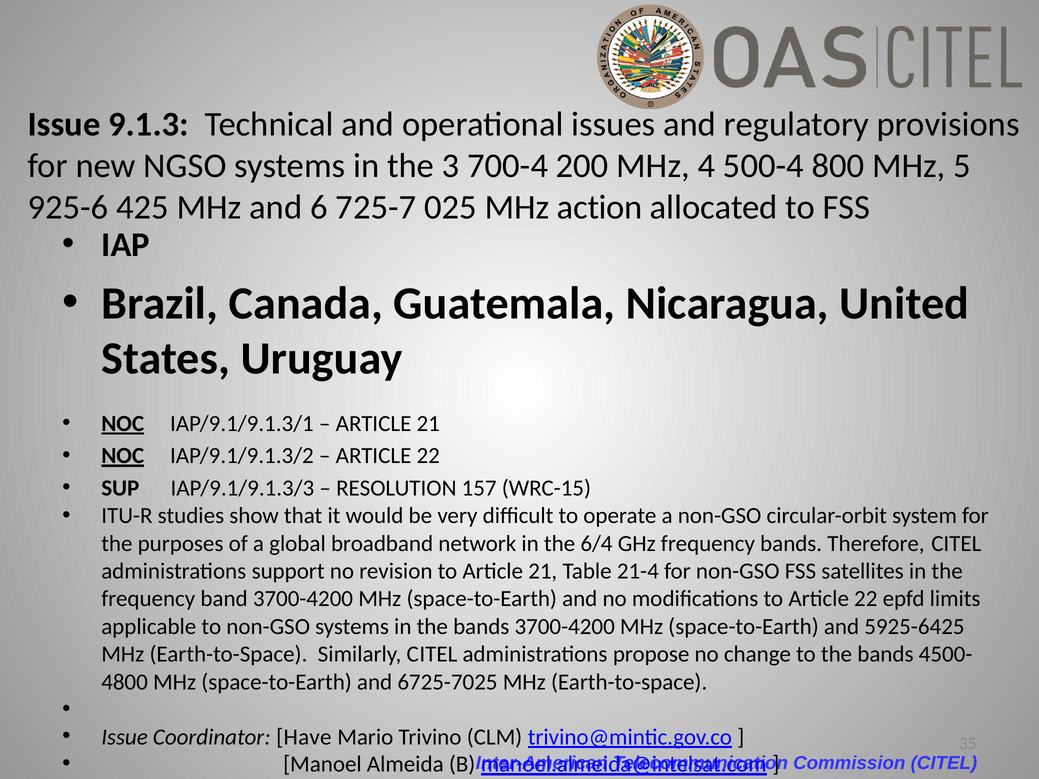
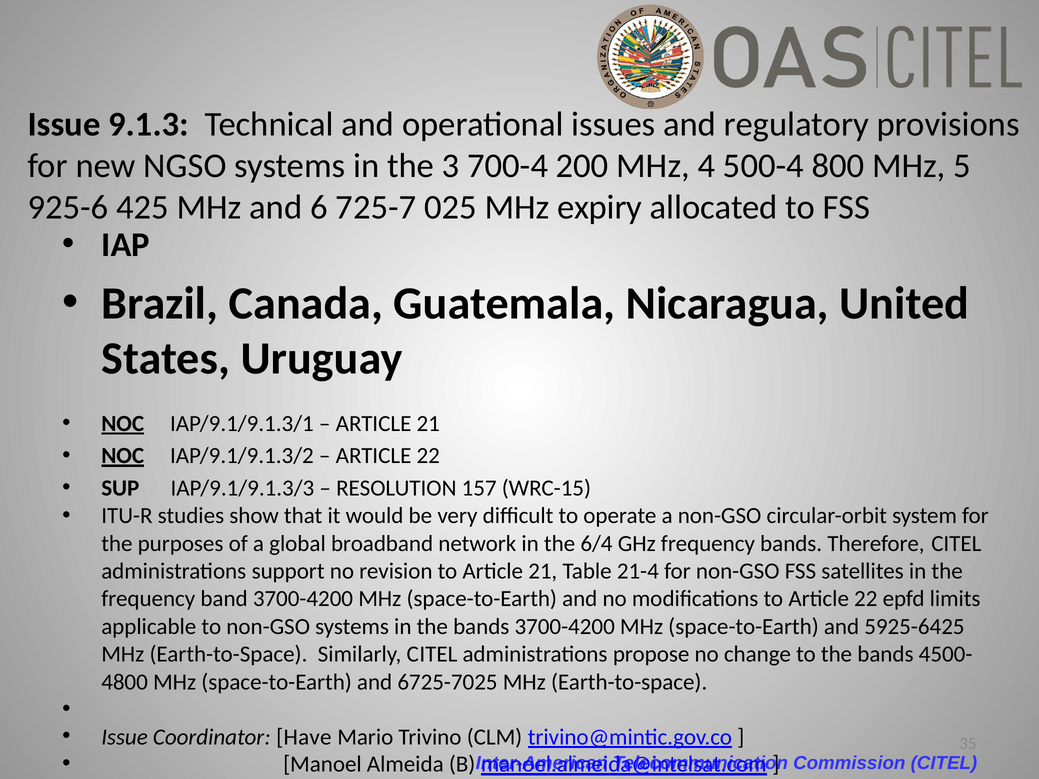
action: action -> expiry (600, 208)
